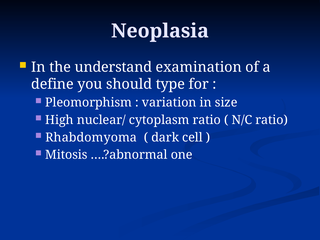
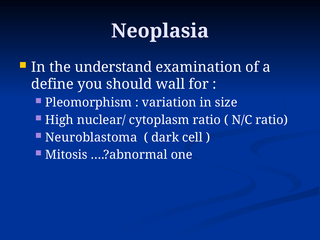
type: type -> wall (170, 84)
Rhabdomyoma: Rhabdomyoma -> Neuroblastoma (91, 137)
